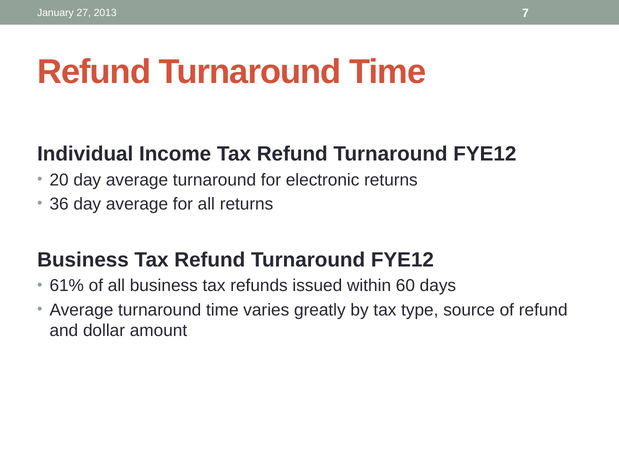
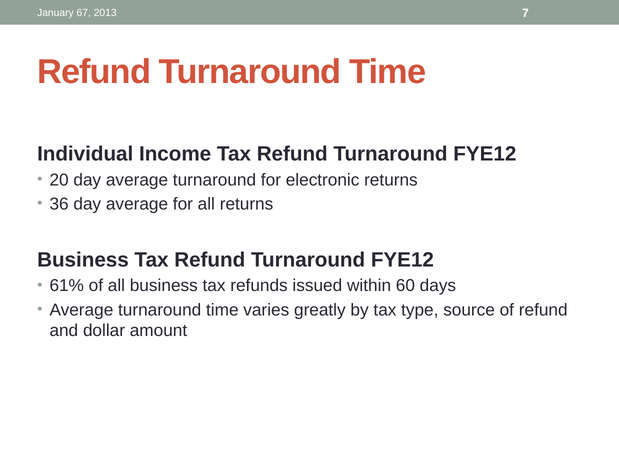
27: 27 -> 67 (84, 13)
